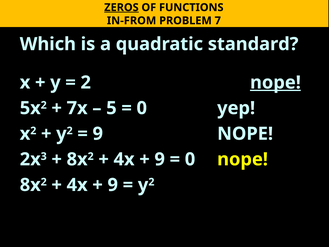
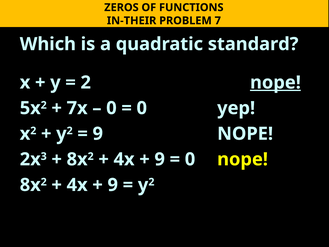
ZEROS underline: present -> none (121, 7)
IN-FROM: IN-FROM -> IN-THEIR (132, 21)
5: 5 -> 0 (111, 108)
